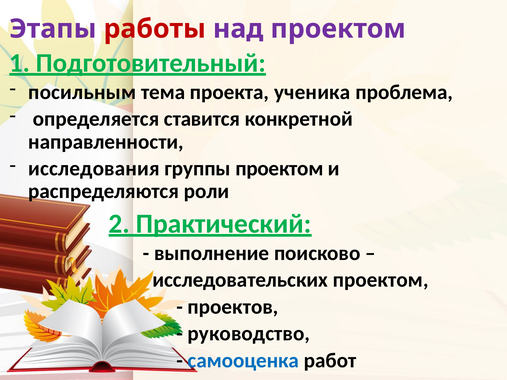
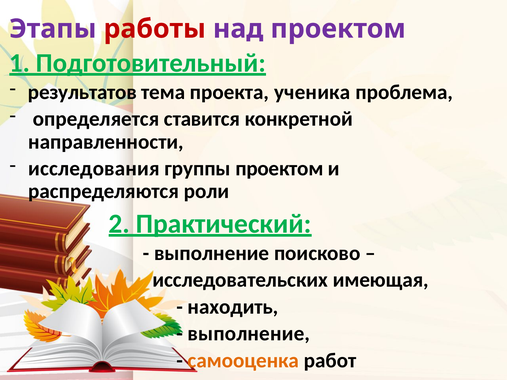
посильным: посильным -> результатов (82, 92)
исследовательских проектом: проектом -> имеющая (381, 280)
проектов: проектов -> находить (233, 307)
руководство: руководство -> выполнение (249, 334)
самооценка colour: blue -> orange (243, 361)
